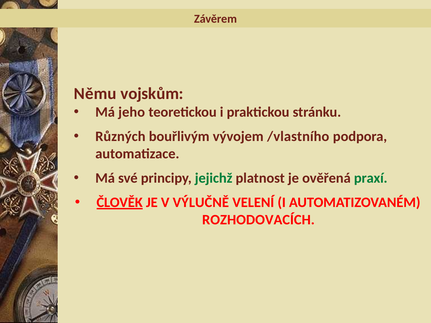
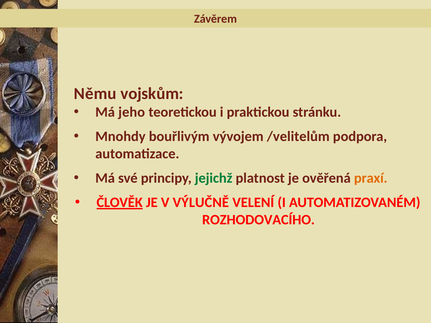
Různých: Různých -> Mnohdy (120, 137)
/vlastního: /vlastního -> /velitelům (298, 137)
praxí colour: green -> orange (371, 178)
ROZHODOVACÍCH: ROZHODOVACÍCH -> ROZHODOVACÍHO (258, 220)
